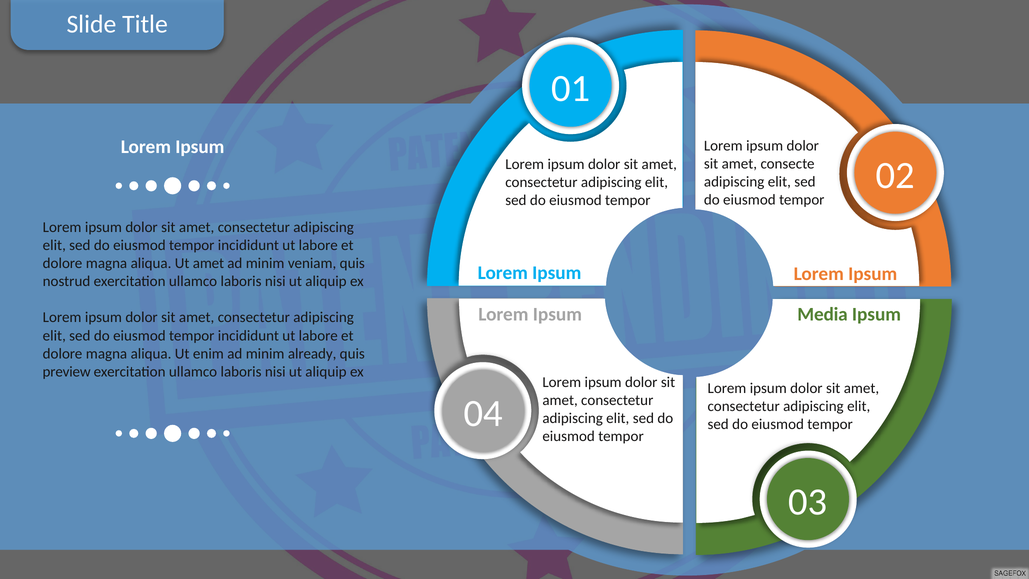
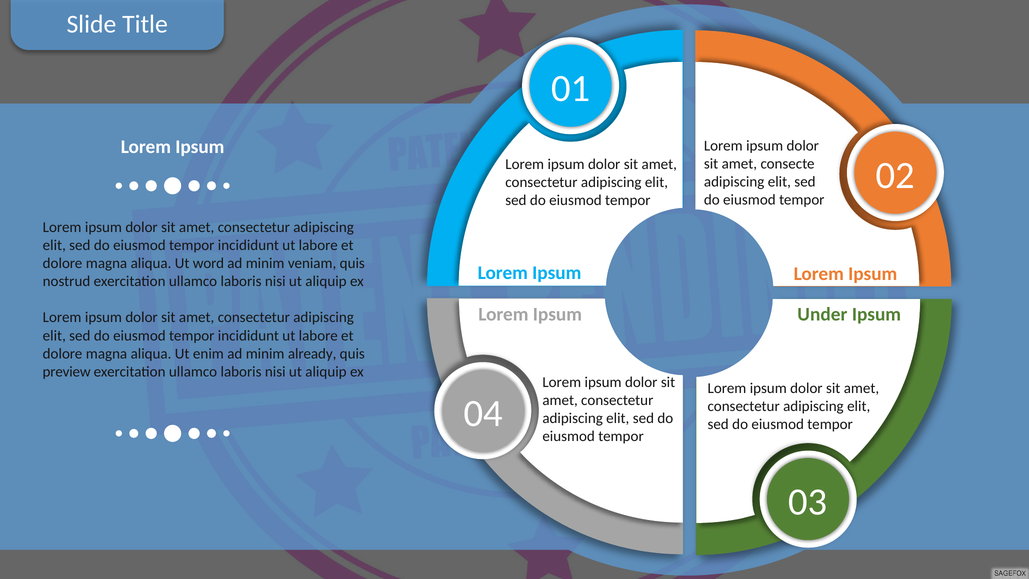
Ut amet: amet -> word (208, 263)
Media: Media -> Under (822, 314)
